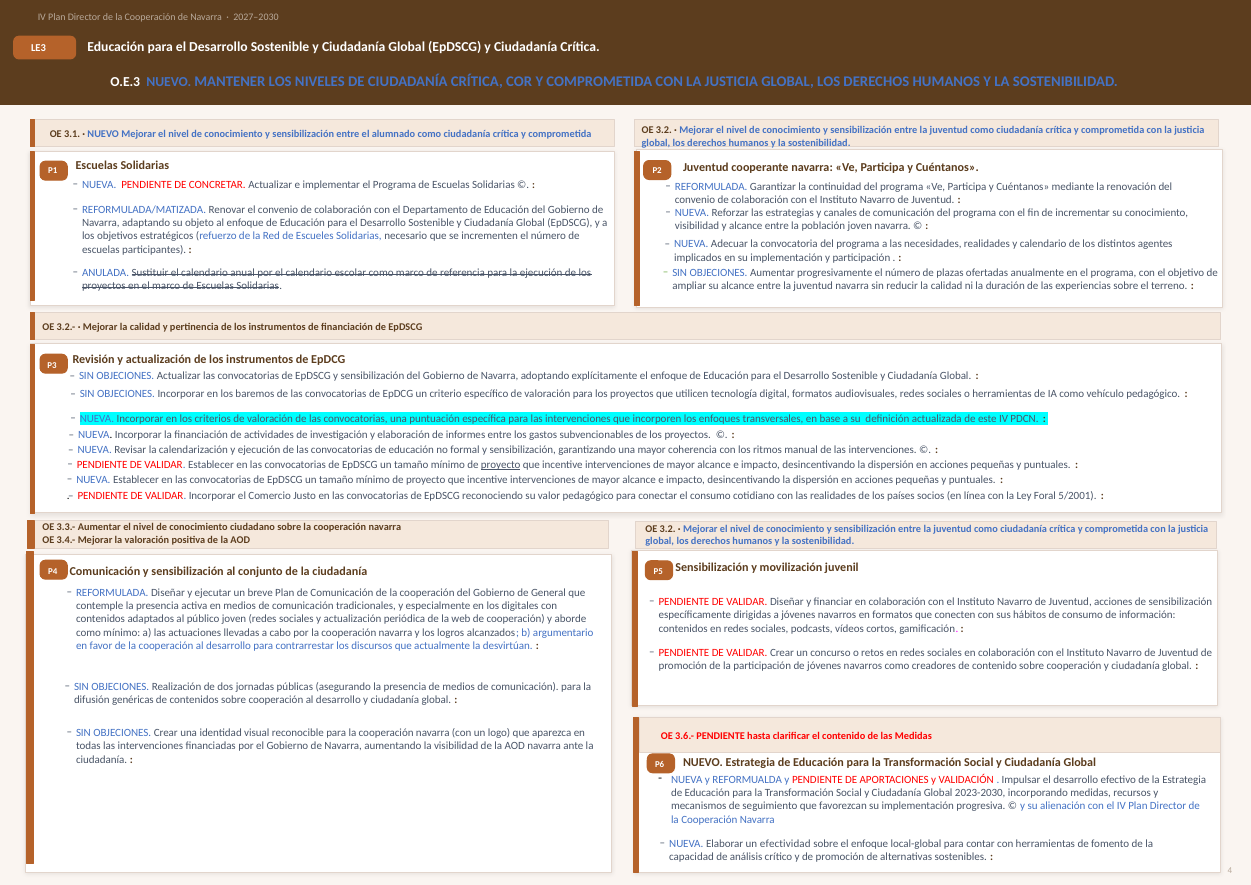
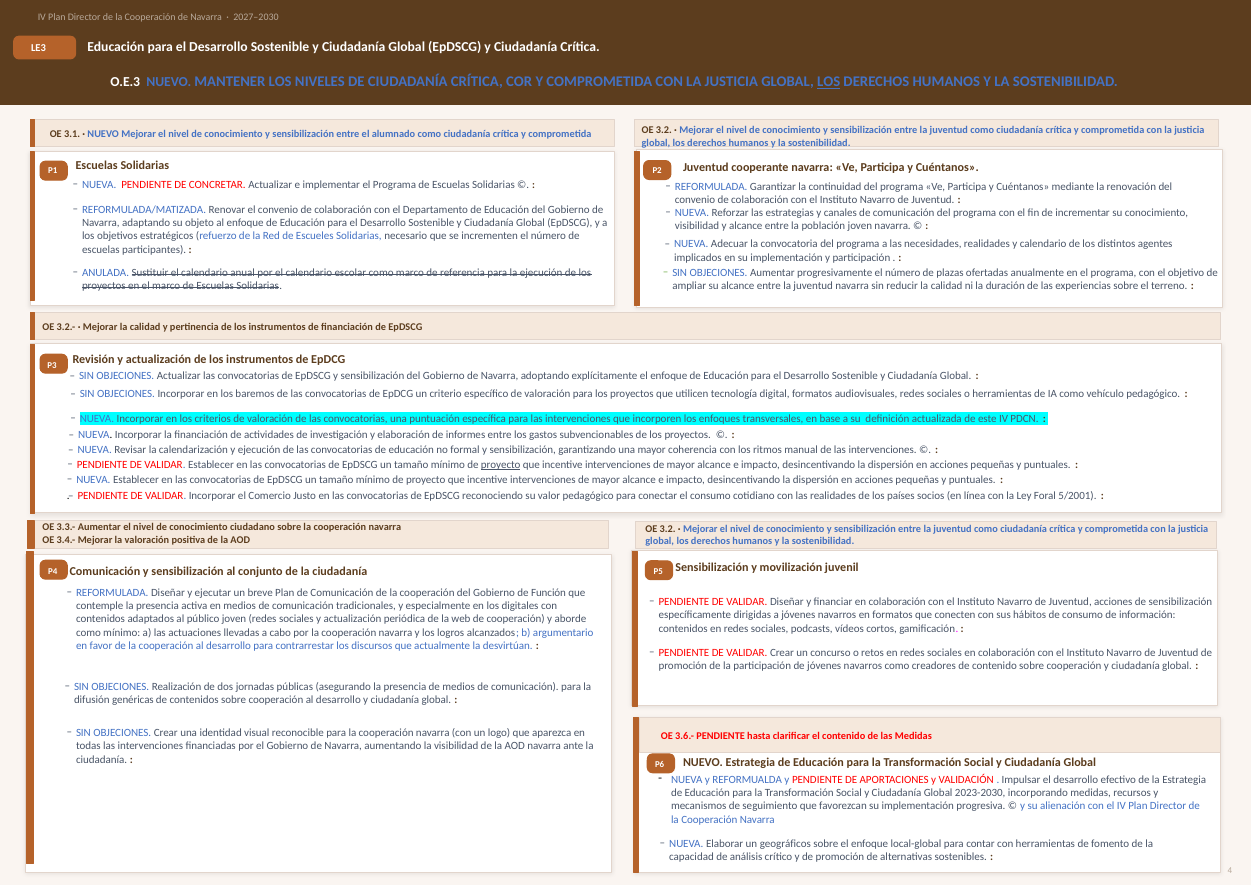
LOS underline: none -> present (829, 82)
General: General -> Función (549, 592)
efectividad: efectividad -> geográficos (785, 843)
